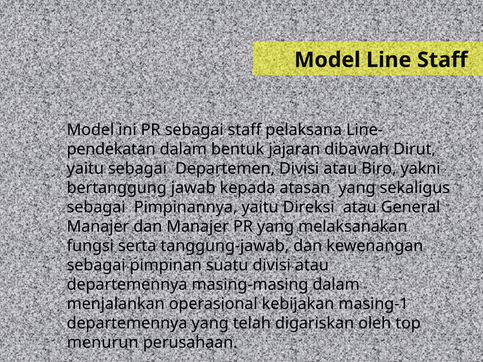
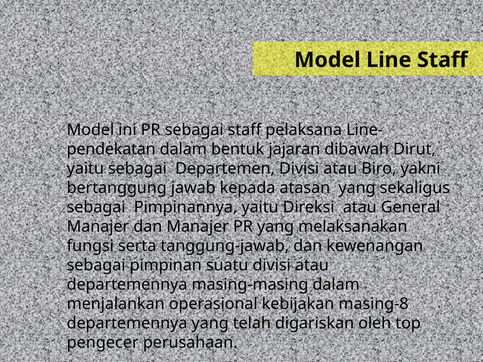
masing-1: masing-1 -> masing-8 (374, 304)
menurun: menurun -> pengecer (103, 343)
